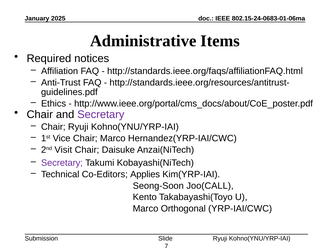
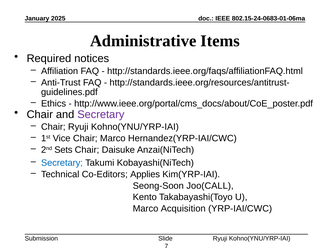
Visit: Visit -> Sets (63, 150)
Secretary colour: purple -> blue (62, 162)
Orthogonal: Orthogonal -> Acquisition (183, 208)
